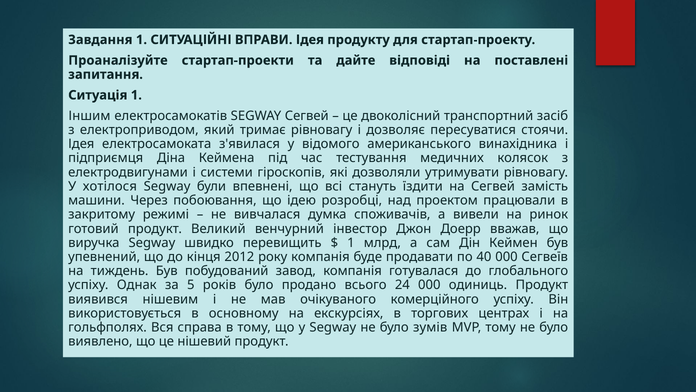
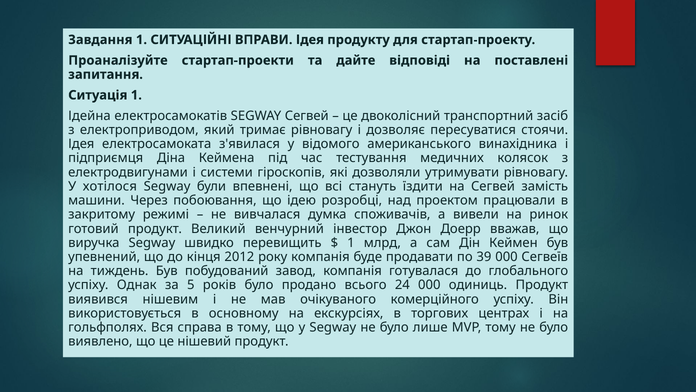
Іншим: Іншим -> Ідейна (89, 116)
40: 40 -> 39 (484, 257)
зумів: зумів -> лише (430, 327)
